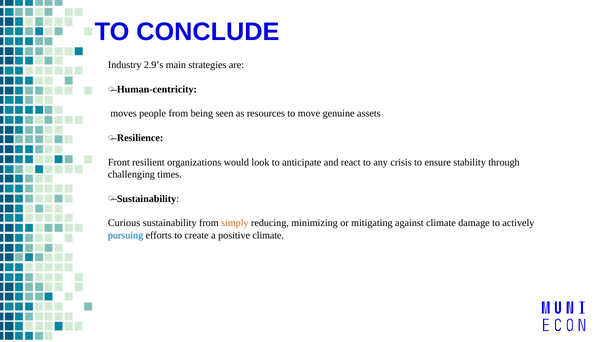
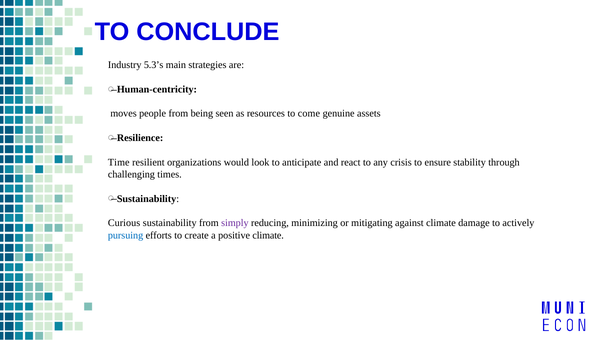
2.9’s: 2.9’s -> 5.3’s (154, 65)
move: move -> come (309, 113)
Front: Front -> Time (119, 162)
simply colour: orange -> purple (235, 223)
